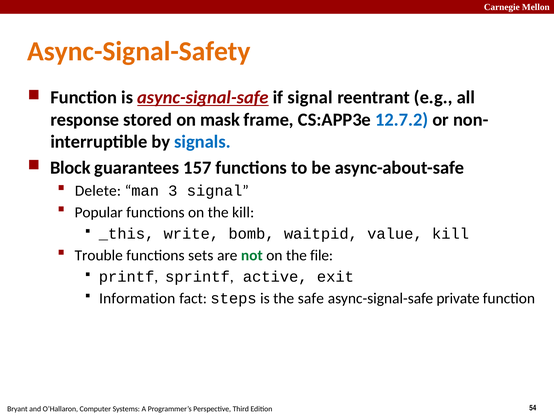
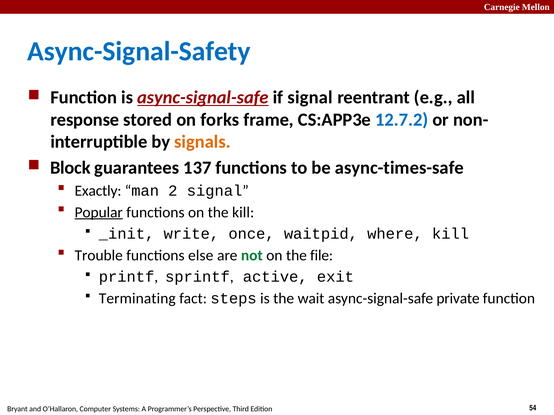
Async-Signal-Safety colour: orange -> blue (139, 51)
mask: mask -> forks (220, 120)
signals colour: blue -> orange (203, 142)
157: 157 -> 137 (197, 168)
async-about-safe: async-about-safe -> async-times-safe (399, 168)
Delete: Delete -> Exactly (98, 191)
3: 3 -> 2 (173, 191)
Popular underline: none -> present (99, 213)
_this: _this -> _init (127, 234)
bomb: bomb -> once (252, 234)
value: value -> where (395, 234)
sets: sets -> else (201, 256)
Information: Information -> Terminating (137, 299)
safe: safe -> wait (311, 299)
